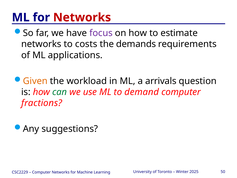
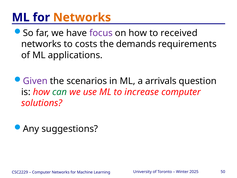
Networks colour: red -> orange (82, 17)
estimate: estimate -> received (179, 33)
Given colour: orange -> purple (35, 81)
workload: workload -> scenarios (87, 81)
demand: demand -> increase (142, 92)
fractions: fractions -> solutions (42, 103)
